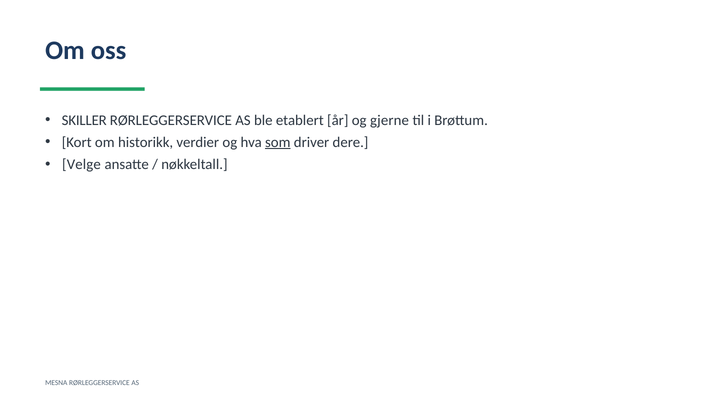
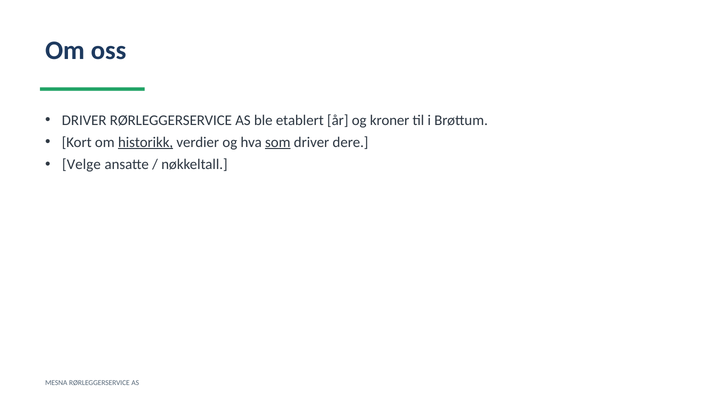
SKILLER: SKILLER -> DRIVER (84, 120)
gjerne: gjerne -> kroner (390, 120)
historikk underline: none -> present (146, 142)
